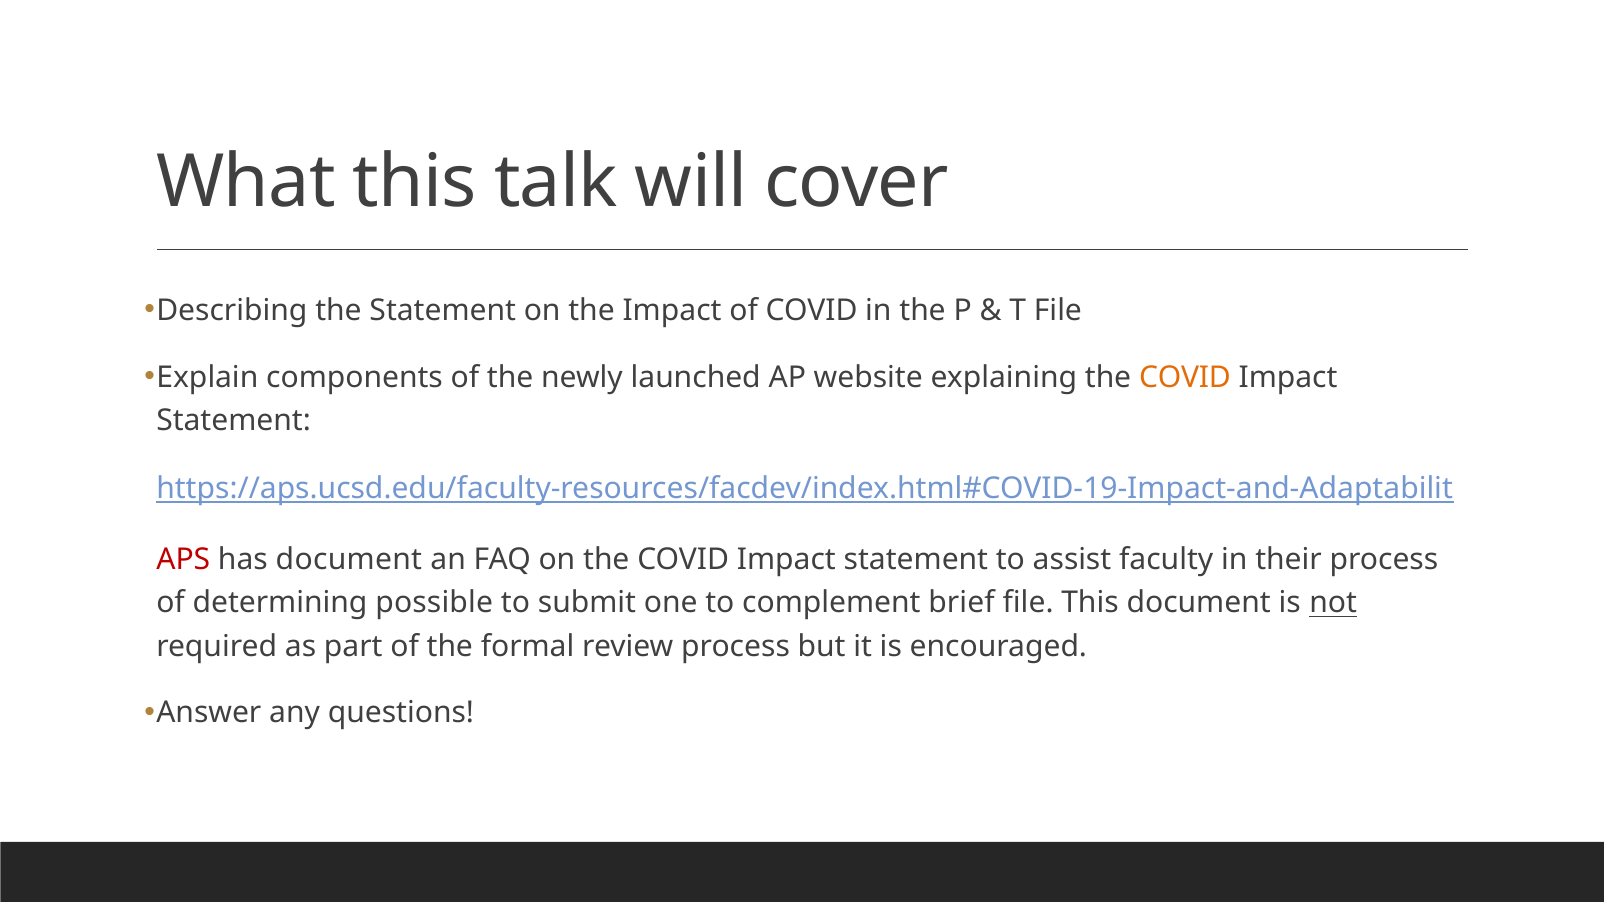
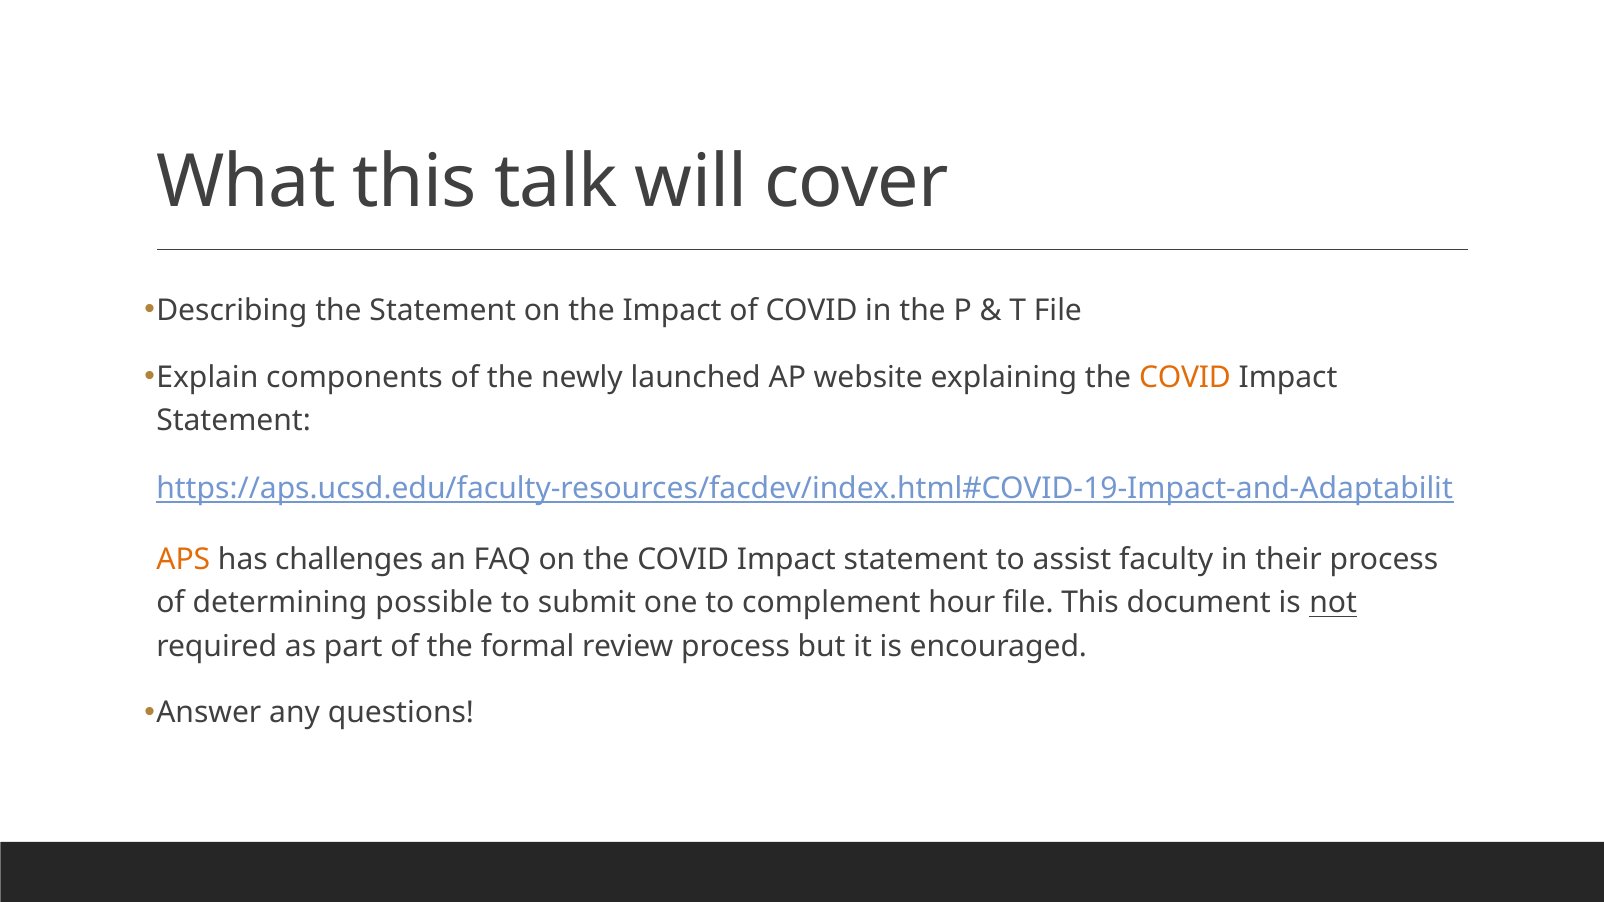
APS colour: red -> orange (183, 560)
has document: document -> challenges (349, 560)
brief: brief -> hour (962, 603)
